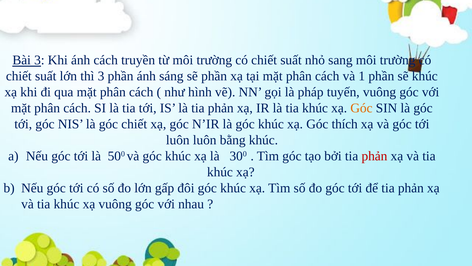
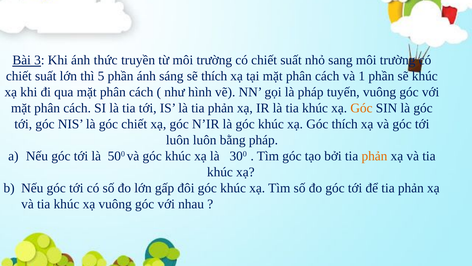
ánh cách: cách -> thức (106, 60)
thì 3: 3 -> 5 (101, 76)
sẽ phần: phần -> thích (214, 76)
bằng khúc: khúc -> pháp (263, 140)
phản colour: red -> orange (374, 156)
